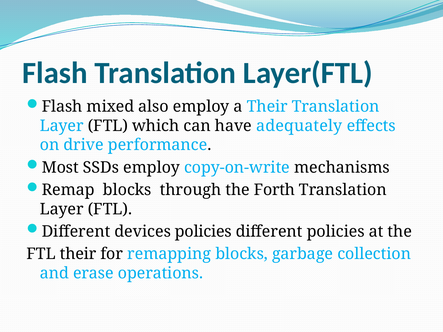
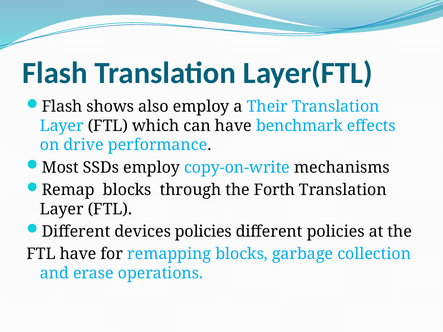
mixed: mixed -> shows (110, 107)
adequately: adequately -> benchmark (299, 126)
FTL their: their -> have (78, 254)
